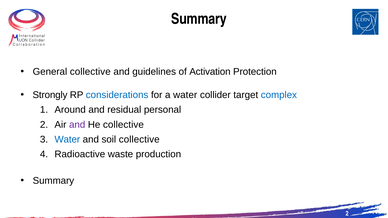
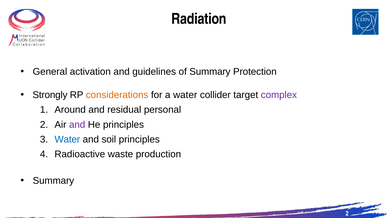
Summary: Summary -> Radiation (199, 19)
General collective: collective -> activation (90, 72)
of Activation: Activation -> Summary (210, 72)
considerations colour: blue -> orange (117, 95)
complex colour: blue -> purple (279, 95)
He collective: collective -> principles (123, 125)
soil collective: collective -> principles (139, 140)
